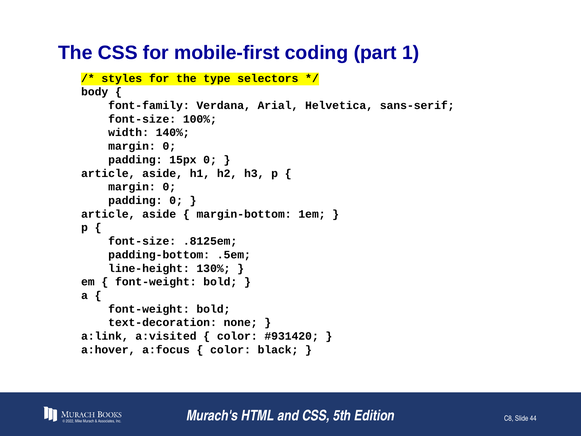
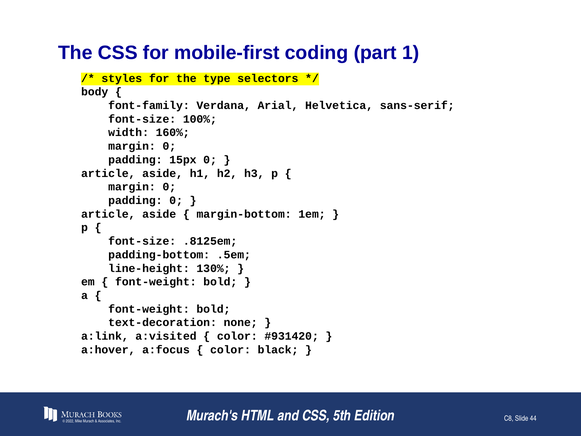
140%: 140% -> 160% (173, 133)
